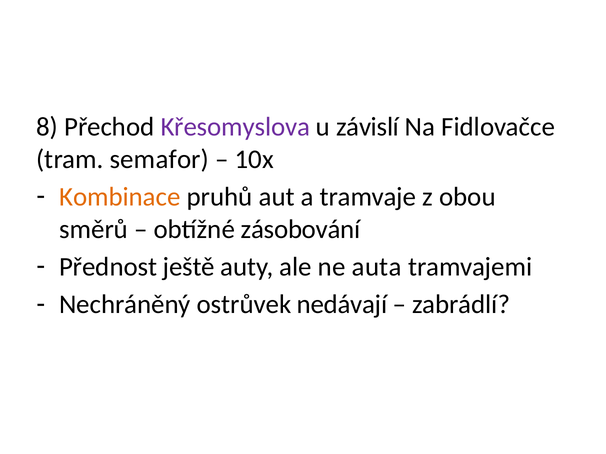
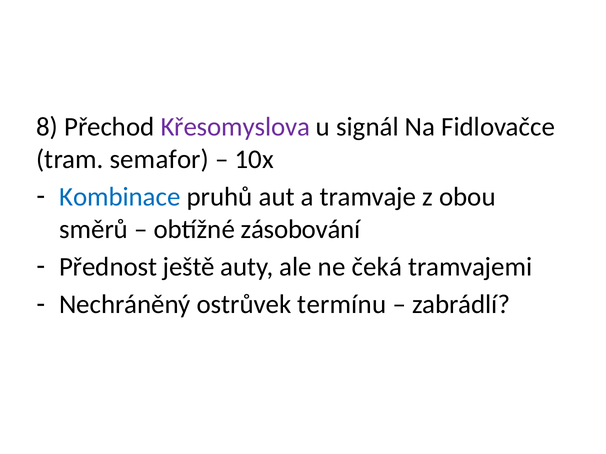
závislí: závislí -> signál (367, 127)
Kombinace colour: orange -> blue (120, 197)
auta: auta -> čeká (377, 267)
nedávají: nedávají -> termínu (342, 305)
